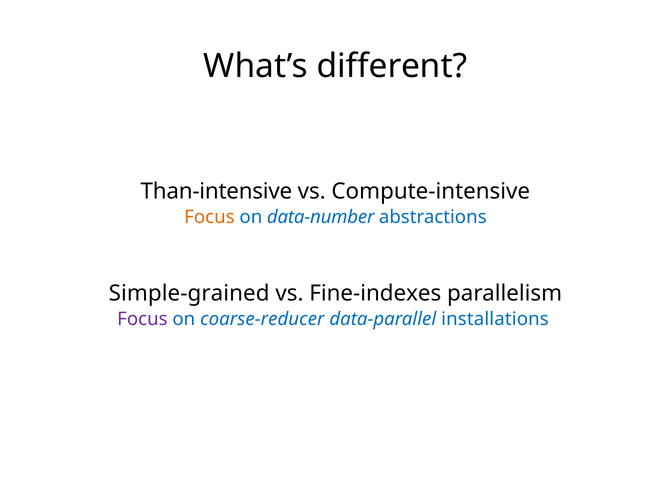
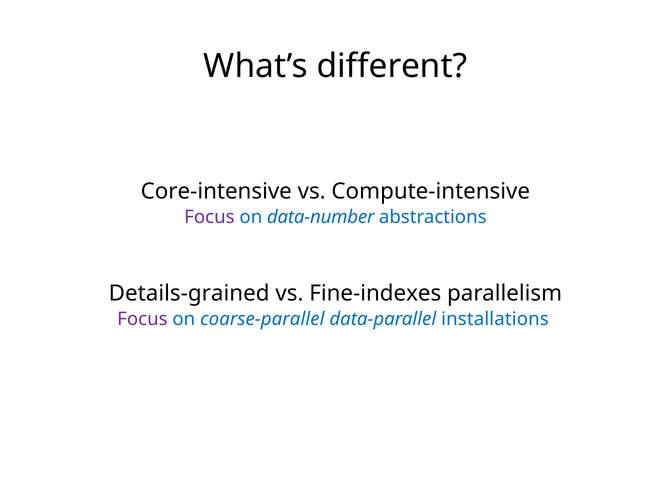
Than-intensive: Than-intensive -> Core-intensive (216, 192)
Focus colour: orange -> purple (209, 217)
Simple-grained: Simple-grained -> Details-grained (189, 294)
coarse-reducer: coarse-reducer -> coarse-parallel (262, 319)
